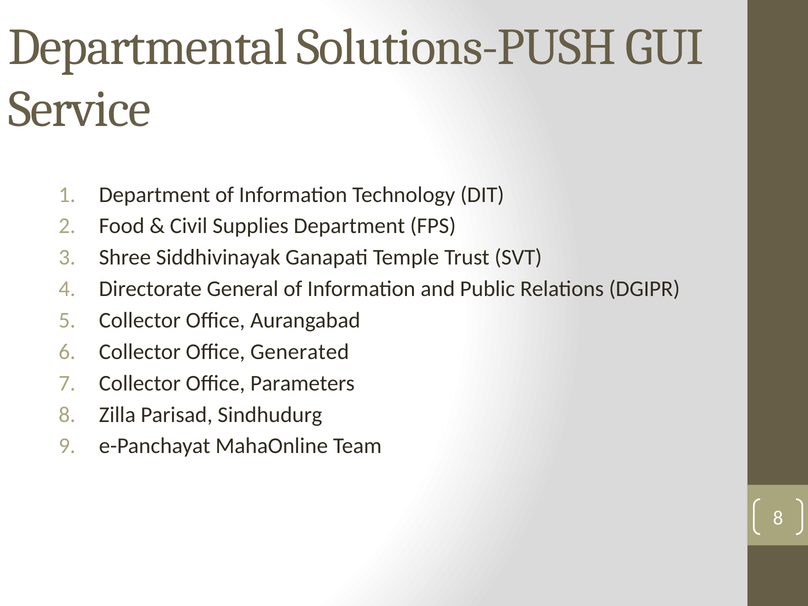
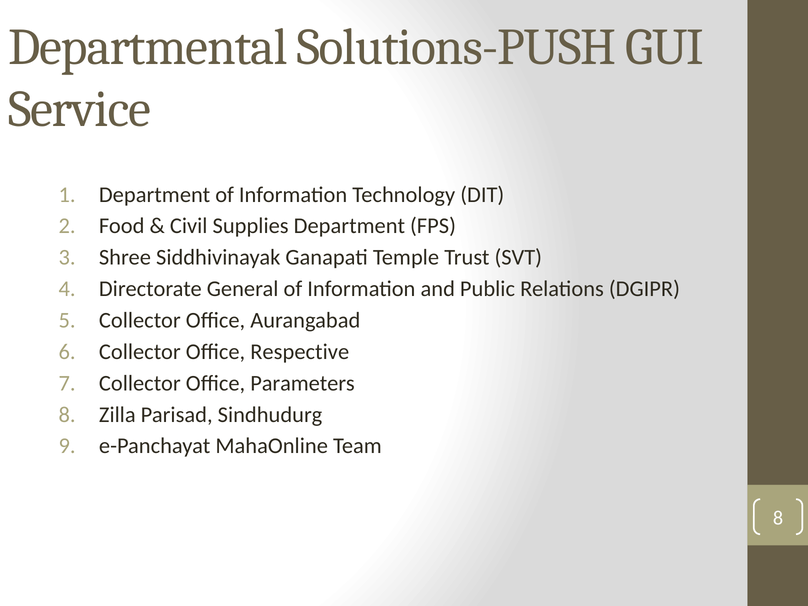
Generated: Generated -> Respective (300, 352)
